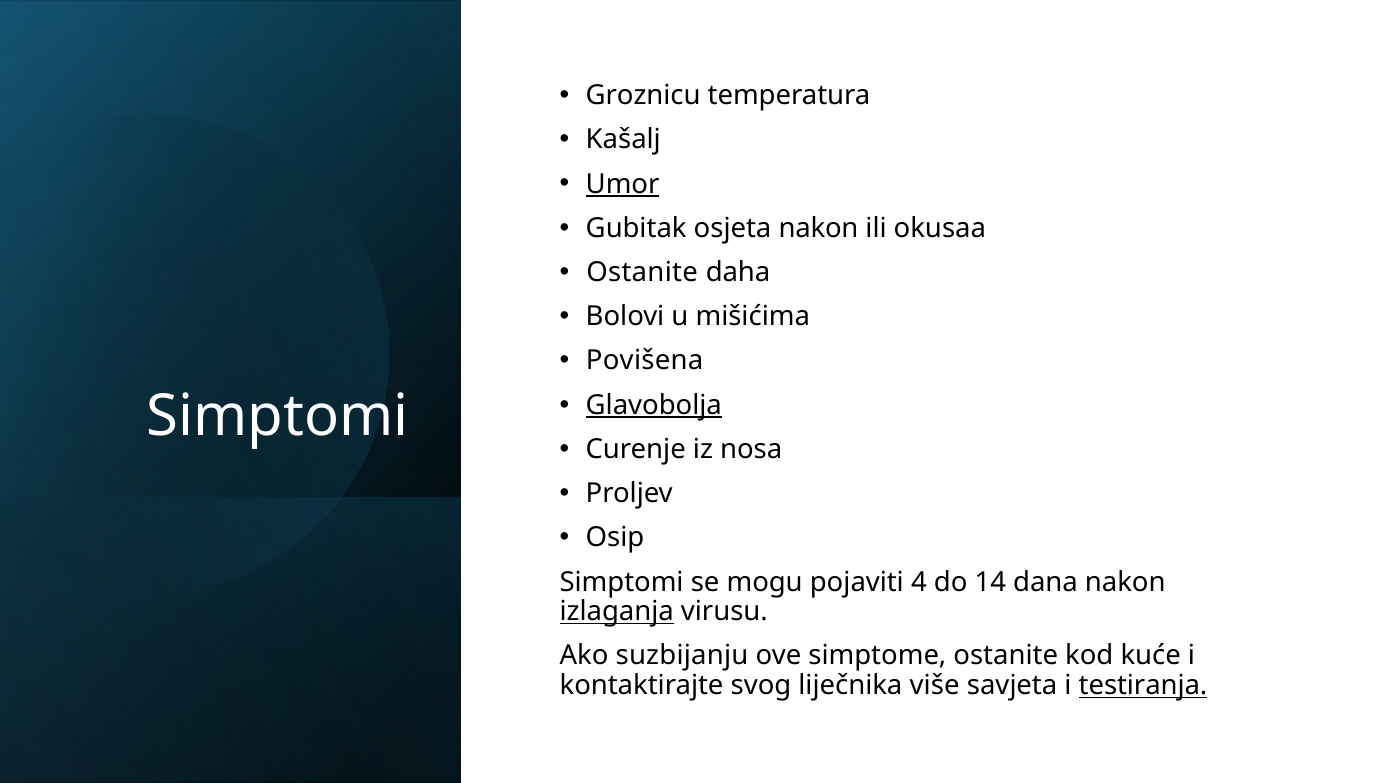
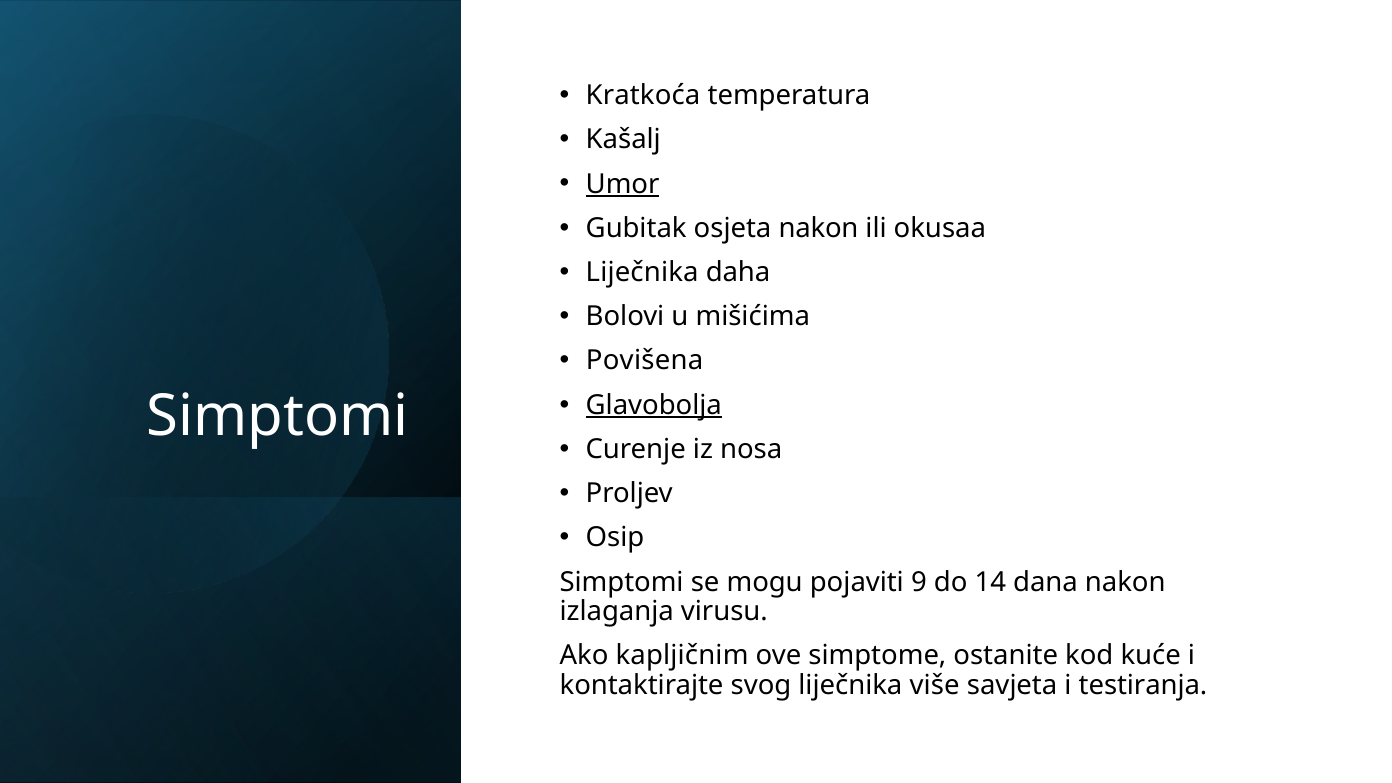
Groznicu: Groznicu -> Kratkoća (643, 95)
Ostanite: Ostanite -> Liječnika (642, 272)
4: 4 -> 9 (919, 582)
izlaganja underline: present -> none (617, 612)
suzbijanju: suzbijanju -> kapljičnim (682, 656)
testiranja underline: present -> none (1143, 686)
